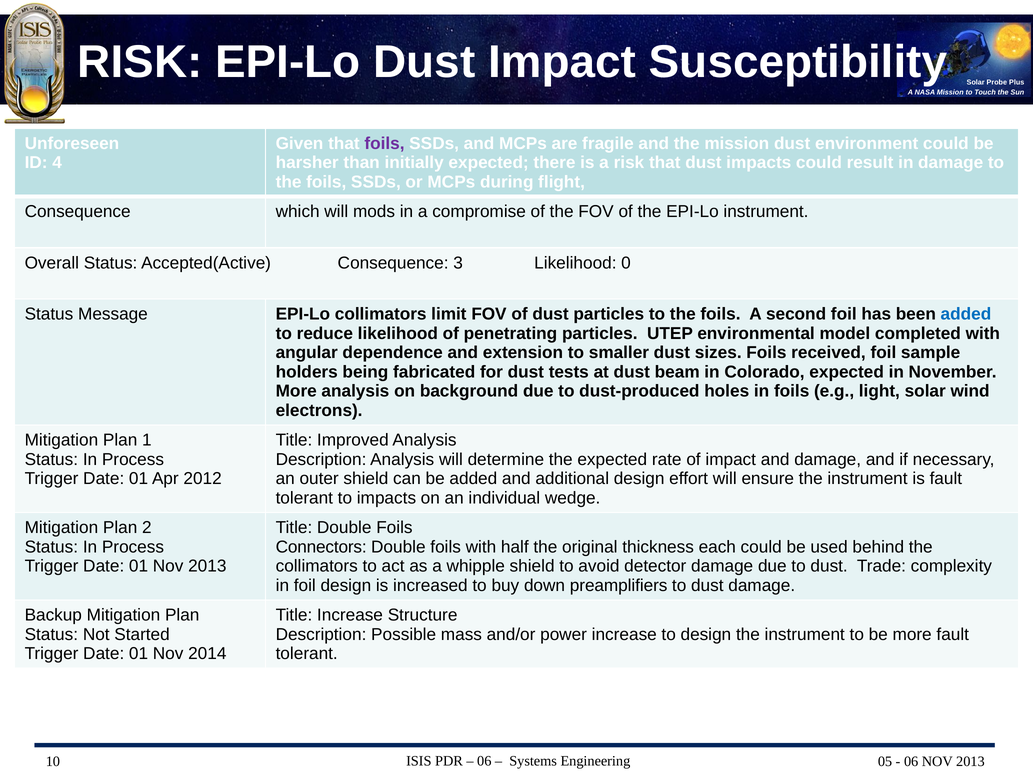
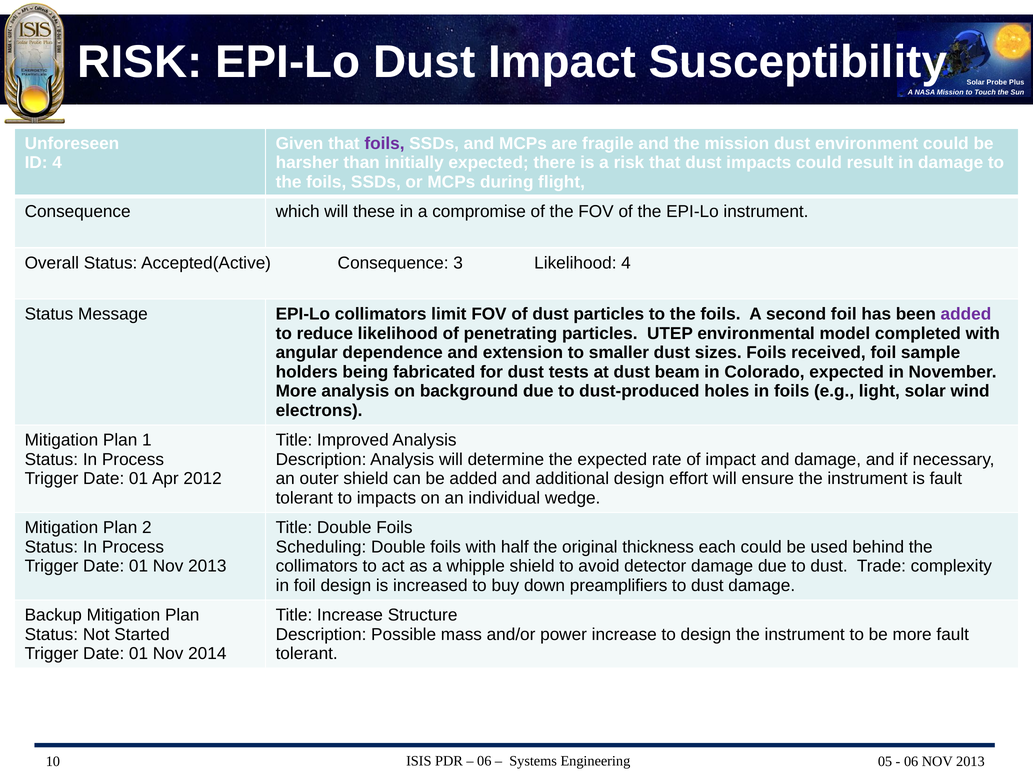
mods: mods -> these (374, 212)
Likelihood 0: 0 -> 4 (626, 263)
added colour: blue -> purple (966, 314)
Connectors: Connectors -> Scheduling (321, 547)
